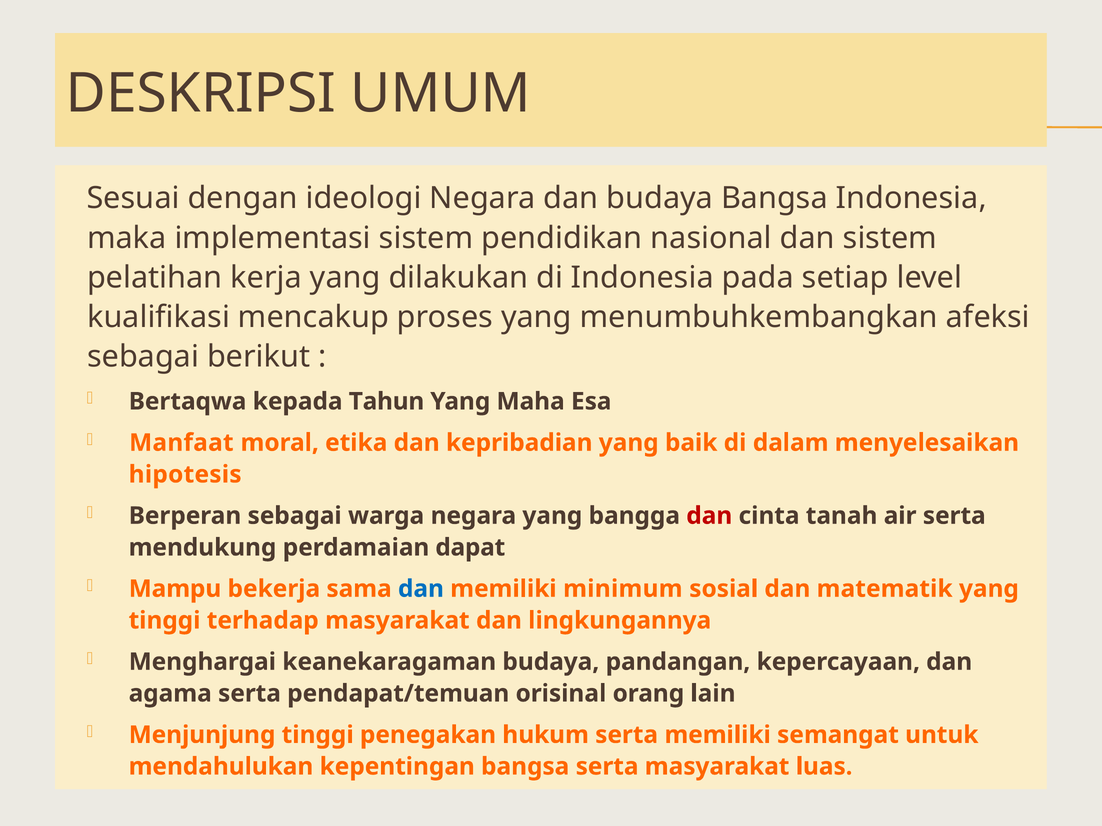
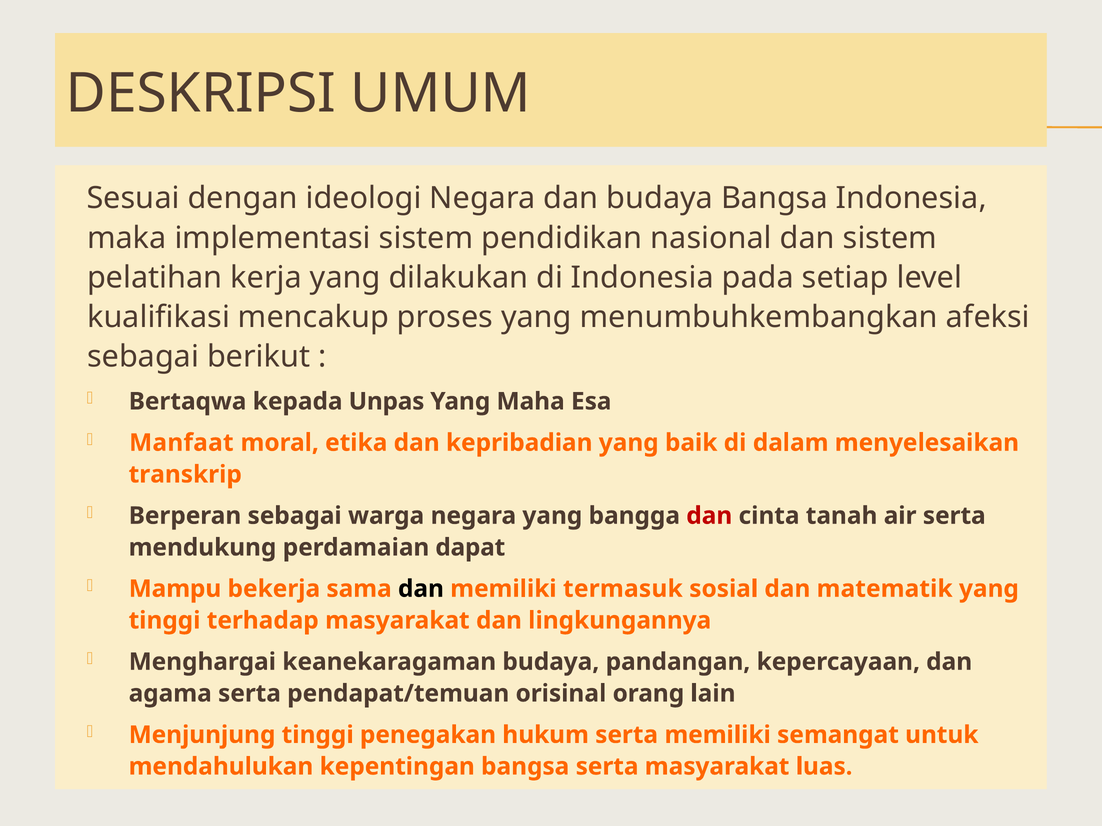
Tahun: Tahun -> Unpas (387, 402)
hipotesis: hipotesis -> transkrip (185, 475)
dan colour: blue -> black (421, 589)
minimum: minimum -> termasuk (623, 589)
